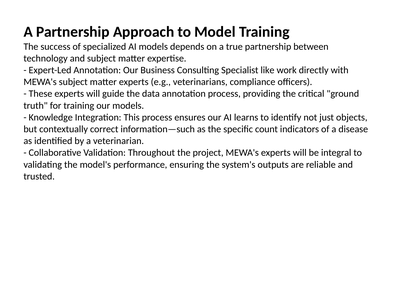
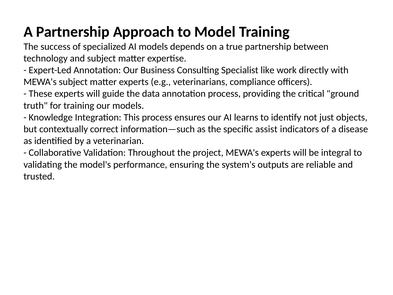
count: count -> assist (266, 129)
